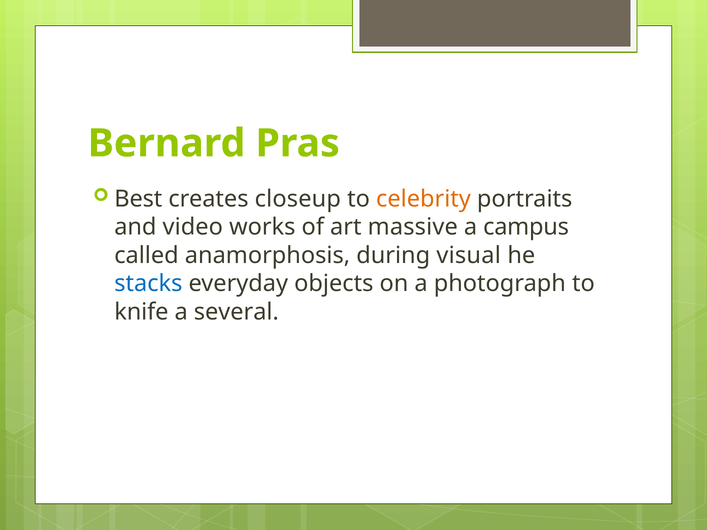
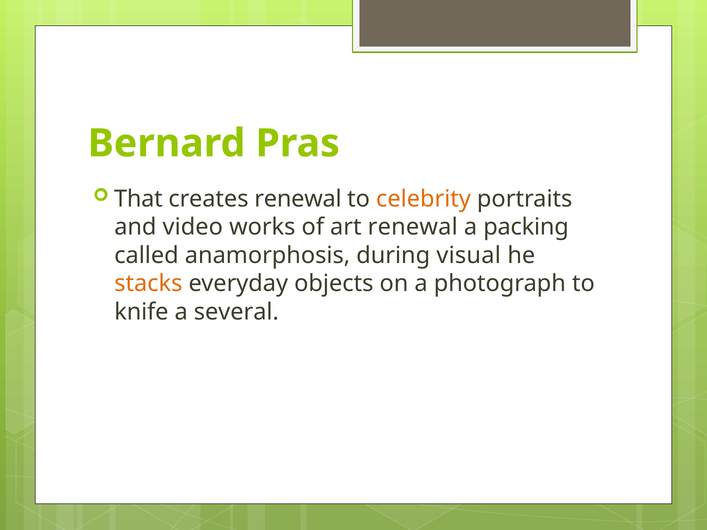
Best: Best -> That (138, 199)
creates closeup: closeup -> renewal (298, 199)
art massive: massive -> renewal (413, 227)
campus: campus -> packing (526, 227)
stacks colour: blue -> orange (148, 284)
